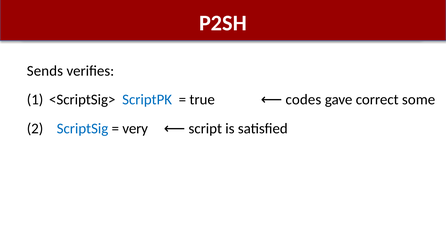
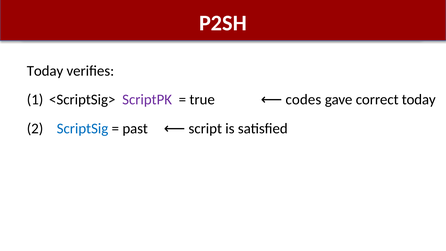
Sends: Sends -> Today (45, 71)
ScriptPK colour: blue -> purple (147, 100)
correct some: some -> today (419, 100)
very: very -> past (135, 128)
